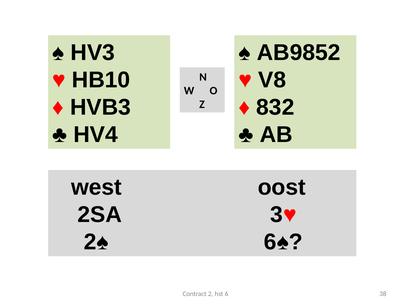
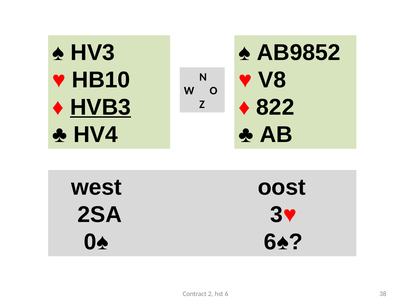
HVB3 underline: none -> present (100, 107)
832: 832 -> 822 (275, 107)
2♠: 2♠ -> 0♠ (96, 242)
